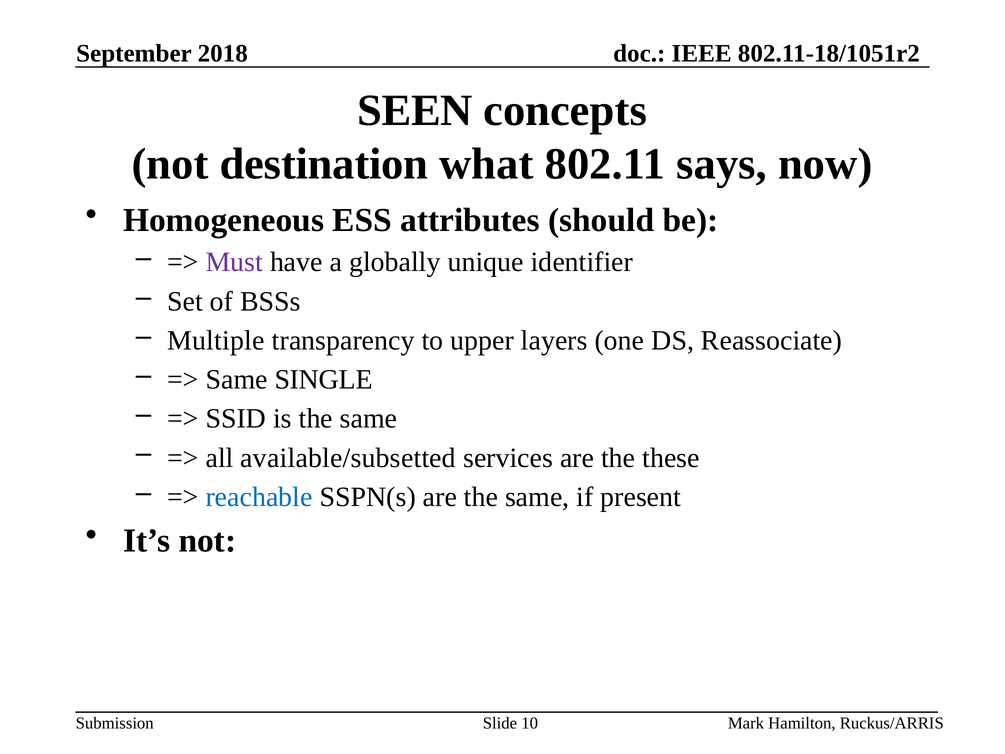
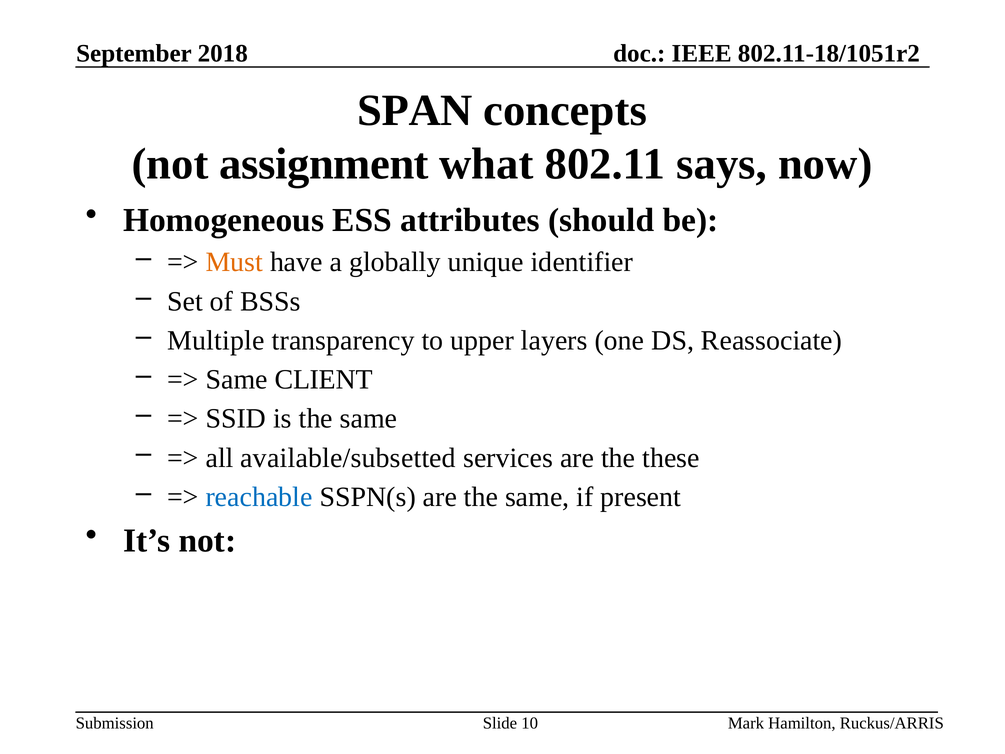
SEEN: SEEN -> SPAN (415, 110)
destination: destination -> assignment (324, 164)
Must colour: purple -> orange (234, 262)
SINGLE: SINGLE -> CLIENT (324, 379)
